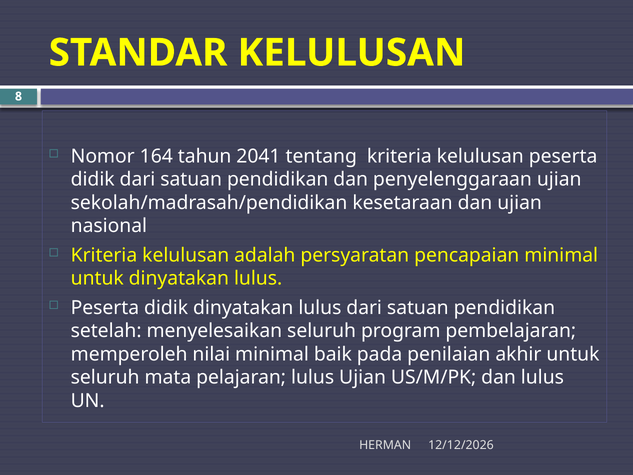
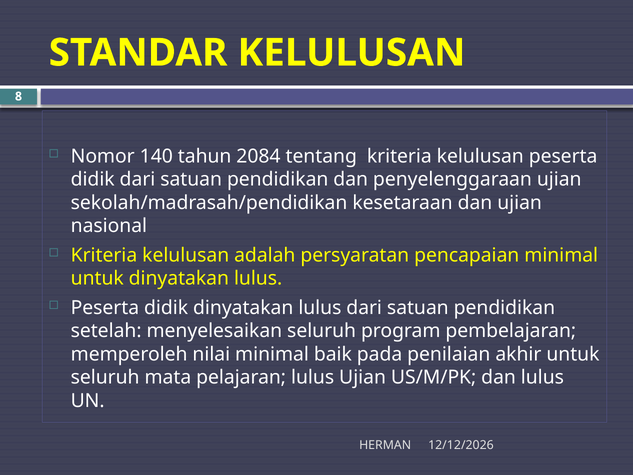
164: 164 -> 140 (156, 156)
2041: 2041 -> 2084 (258, 156)
